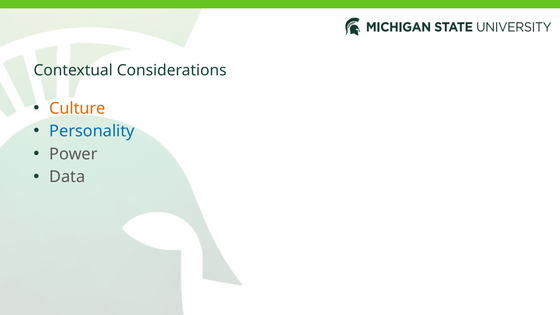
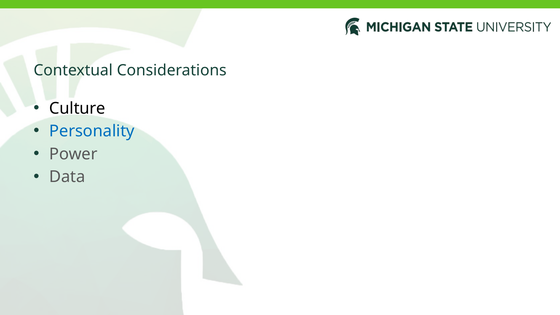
Culture colour: orange -> black (77, 108)
